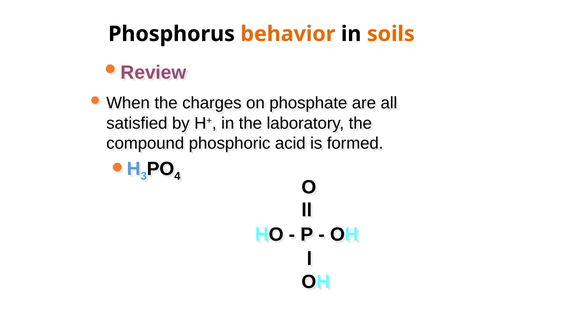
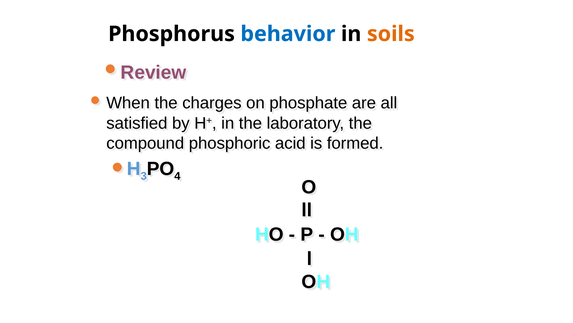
behavior colour: orange -> blue (288, 34)
